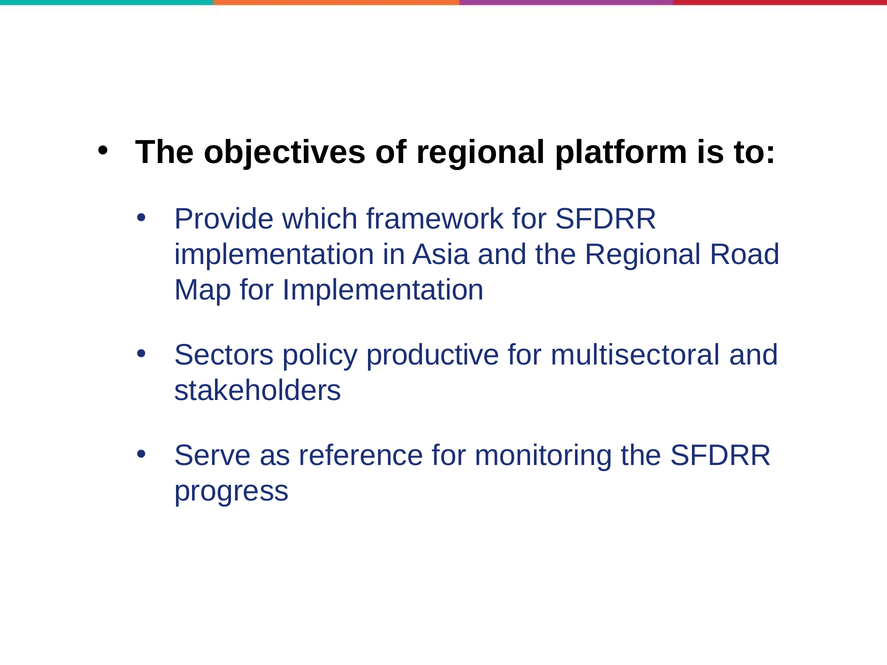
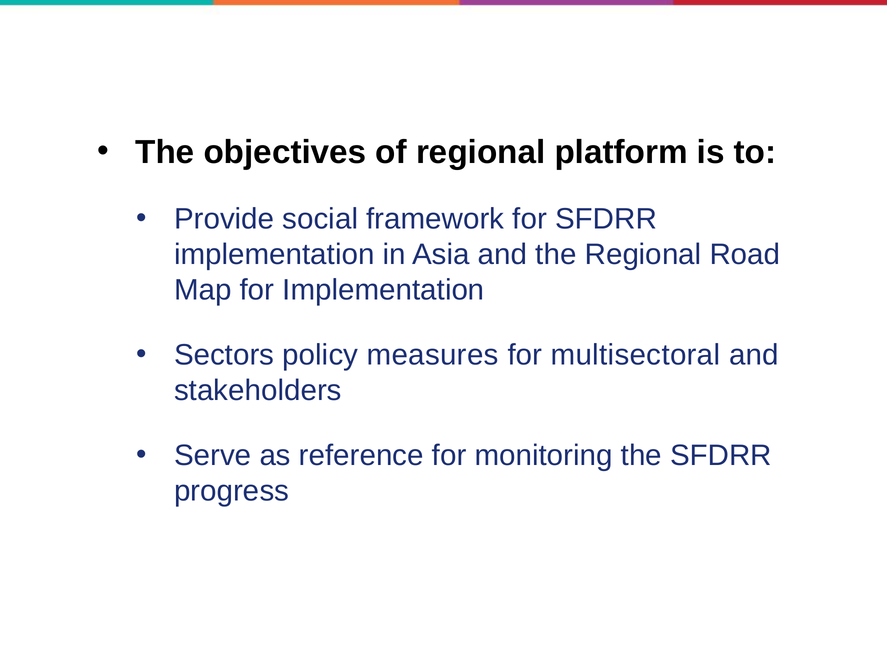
which: which -> social (320, 219)
productive: productive -> measures (433, 355)
